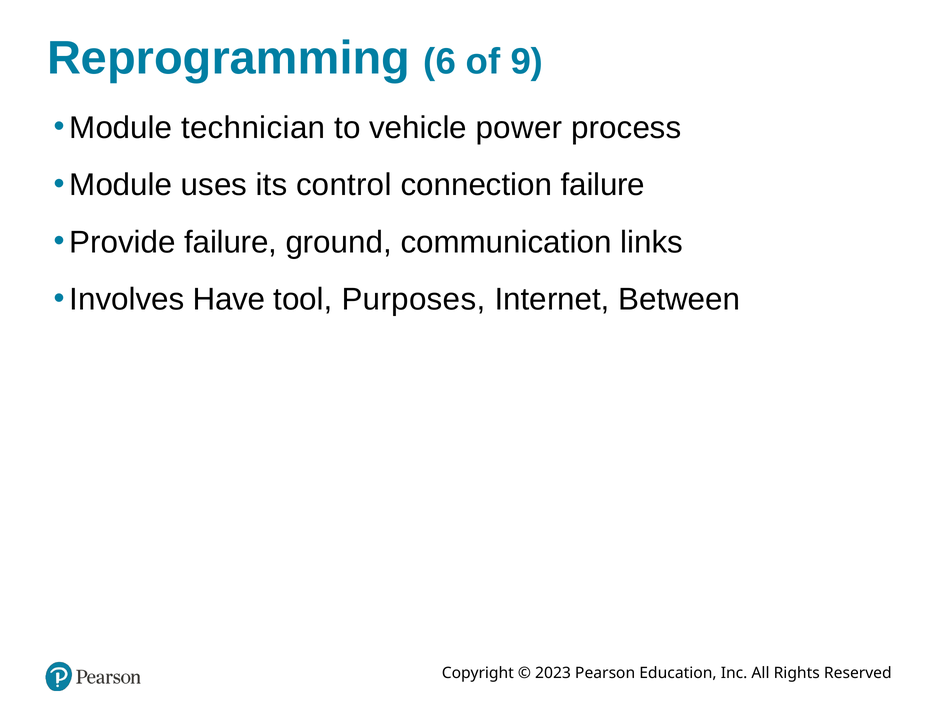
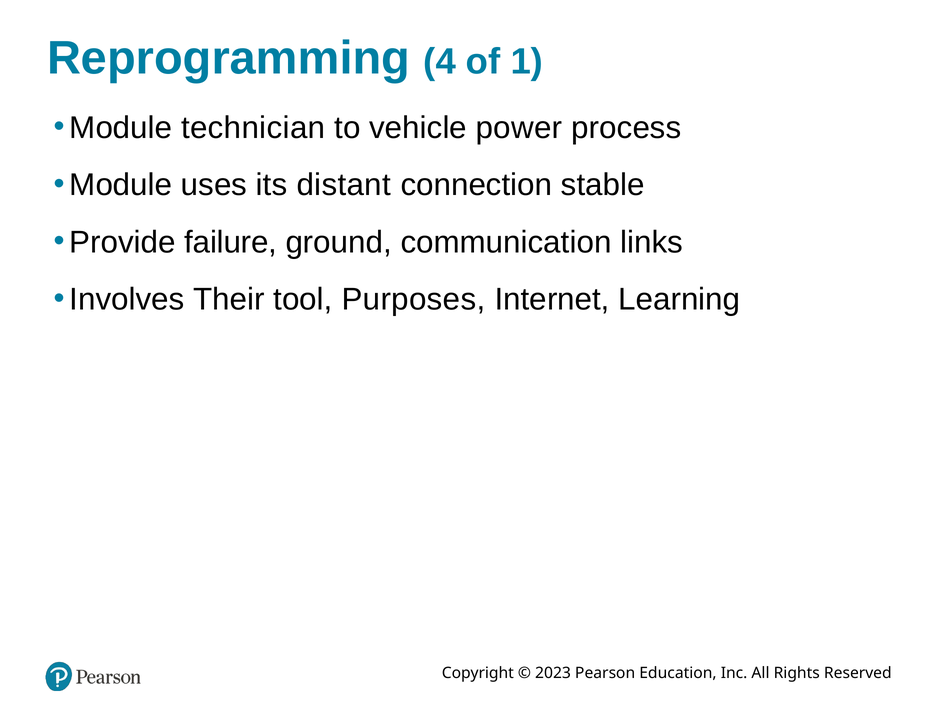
6: 6 -> 4 (440, 62)
9: 9 -> 1 (527, 62)
control: control -> distant (344, 185)
connection failure: failure -> stable (603, 185)
Have: Have -> Their (229, 299)
Between: Between -> Learning (679, 299)
